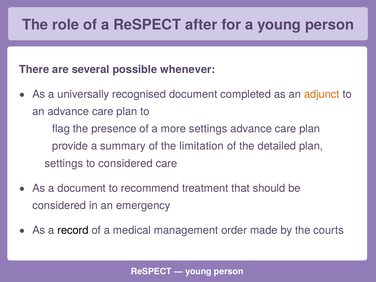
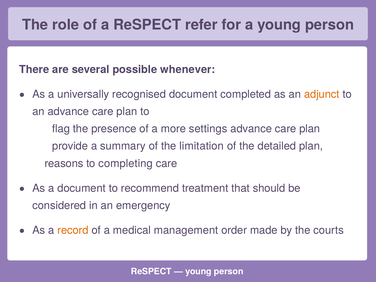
after: after -> refer (201, 25)
settings: settings -> reasons (64, 163)
to considered: considered -> completing (126, 163)
record colour: black -> orange (73, 230)
